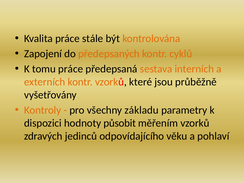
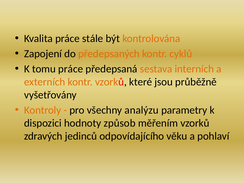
základu: základu -> analýzu (142, 110)
působit: působit -> způsob (120, 123)
